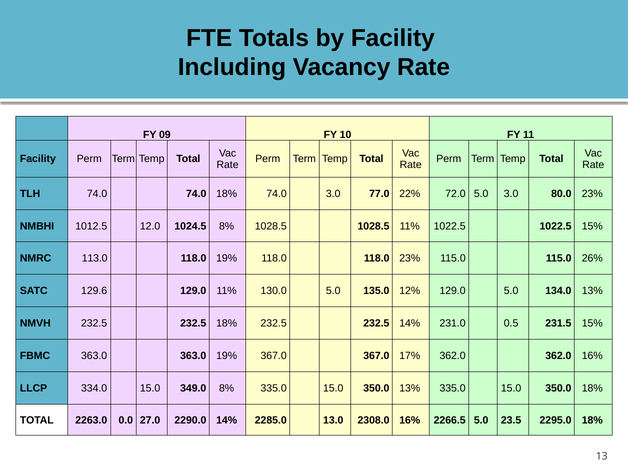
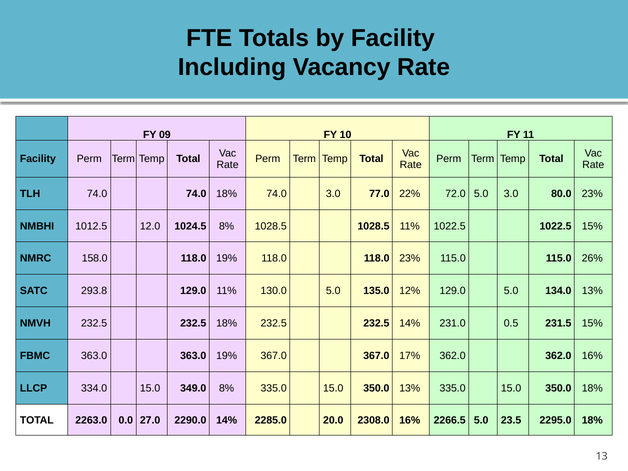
113.0: 113.0 -> 158.0 (95, 259)
129.6: 129.6 -> 293.8 (94, 291)
13.0: 13.0 -> 20.0 (333, 420)
